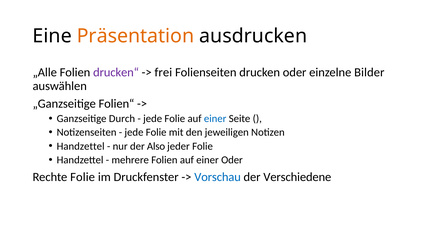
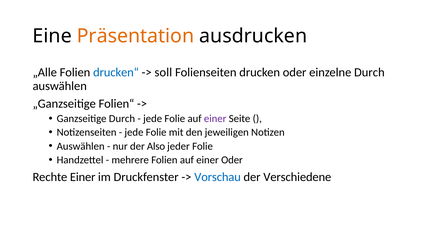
drucken“ colour: purple -> blue (116, 72)
frei: frei -> soll (163, 72)
einzelne Bilder: Bilder -> Durch (369, 72)
einer colour: blue -> purple (215, 118)
Handzettel: Handzettel -> Auswählen (81, 146)
Rechte Folie: Folie -> Einer (83, 177)
